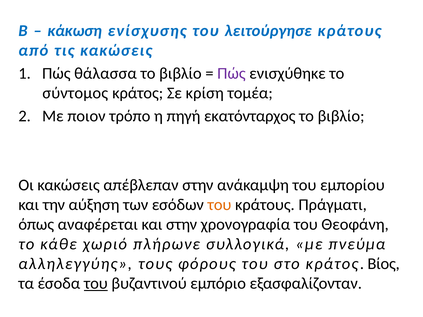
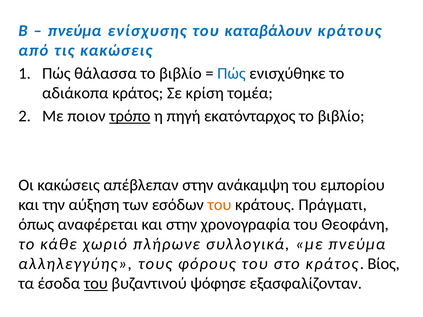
κάκωση: κάκωση -> πνεύμα (75, 31)
λειτούργησε: λειτούργησε -> καταβάλουν (268, 31)
Πώς colour: purple -> blue (231, 73)
σύντομος: σύντομος -> αδιάκοπα (75, 93)
τρόπο underline: none -> present (130, 116)
εμπόριο: εμπόριο -> ψόφησε (218, 284)
